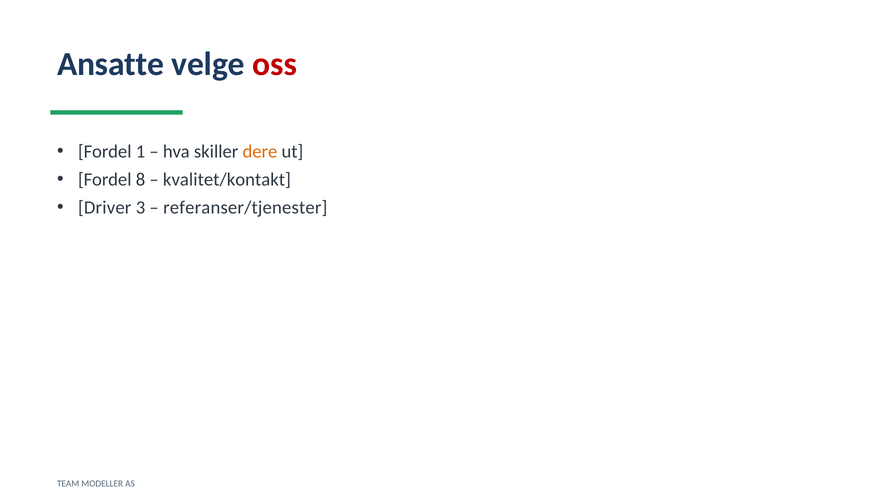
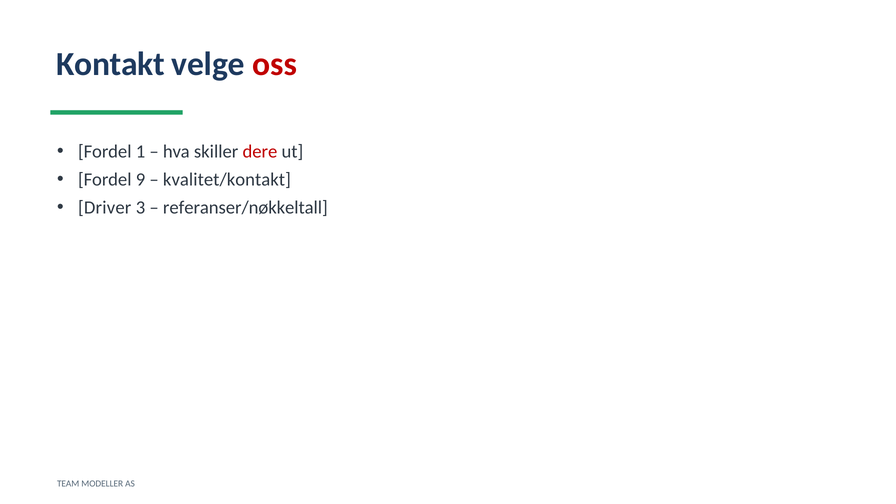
Ansatte: Ansatte -> Kontakt (111, 64)
dere colour: orange -> red (260, 152)
8: 8 -> 9 (141, 180)
referanser/tjenester: referanser/tjenester -> referanser/nøkkeltall (245, 208)
